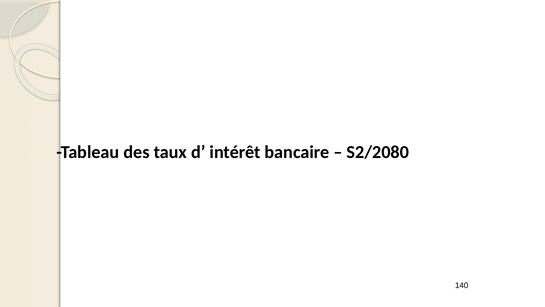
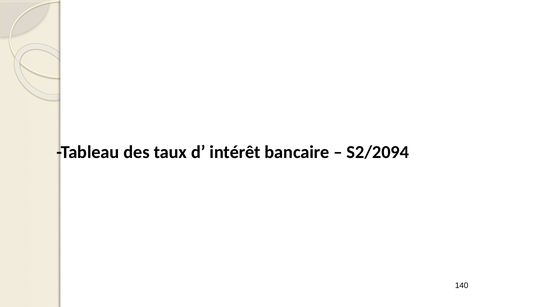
S2/2080: S2/2080 -> S2/2094 (378, 152)
